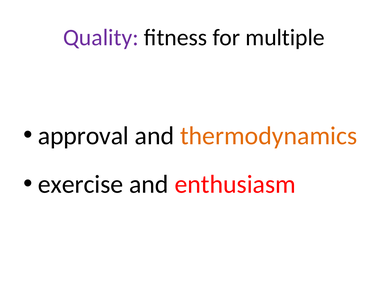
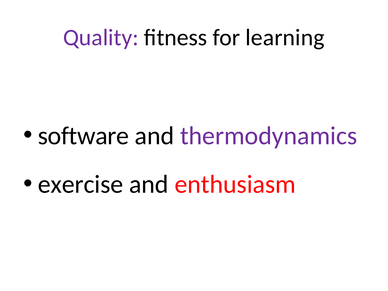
multiple: multiple -> learning (285, 38)
approval: approval -> software (83, 136)
thermodynamics colour: orange -> purple (269, 136)
